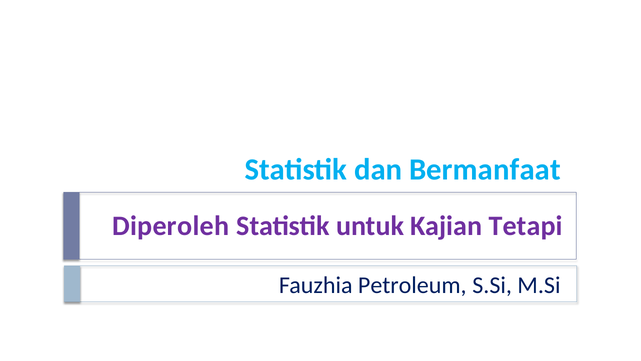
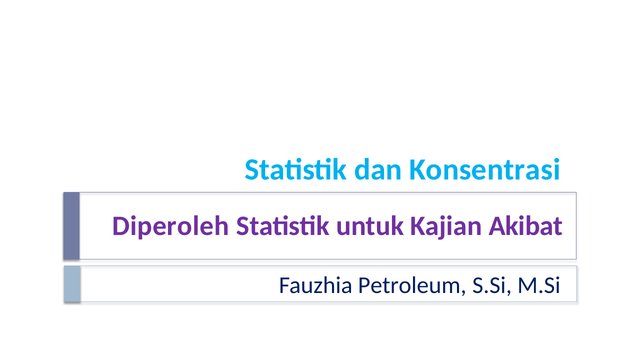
Bermanfaat: Bermanfaat -> Konsentrasi (485, 170)
Tetapi: Tetapi -> Akibat (526, 226)
